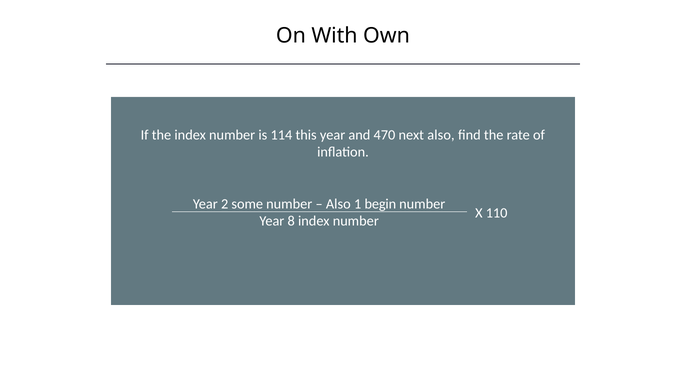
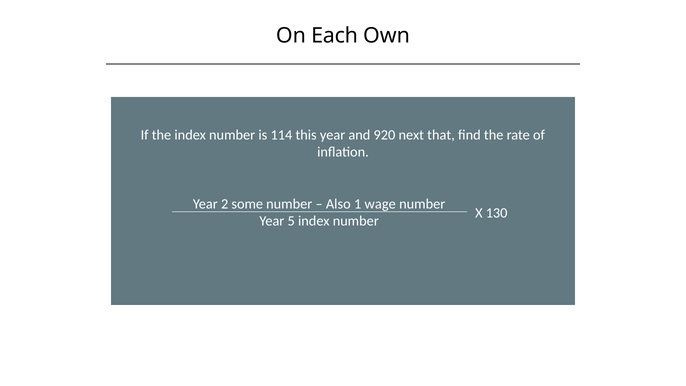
With: With -> Each (335, 36)
470: 470 -> 920 (384, 135)
next also: also -> that (441, 135)
begin: begin -> wage (380, 204)
110: 110 -> 130 (497, 213)
8: 8 -> 5 (291, 221)
